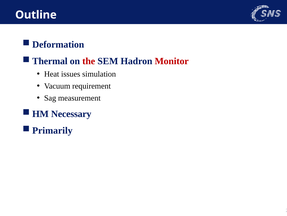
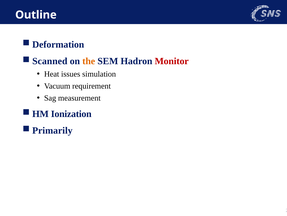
Thermal: Thermal -> Scanned (50, 61)
the colour: red -> orange (89, 61)
Necessary: Necessary -> Ionization (71, 114)
